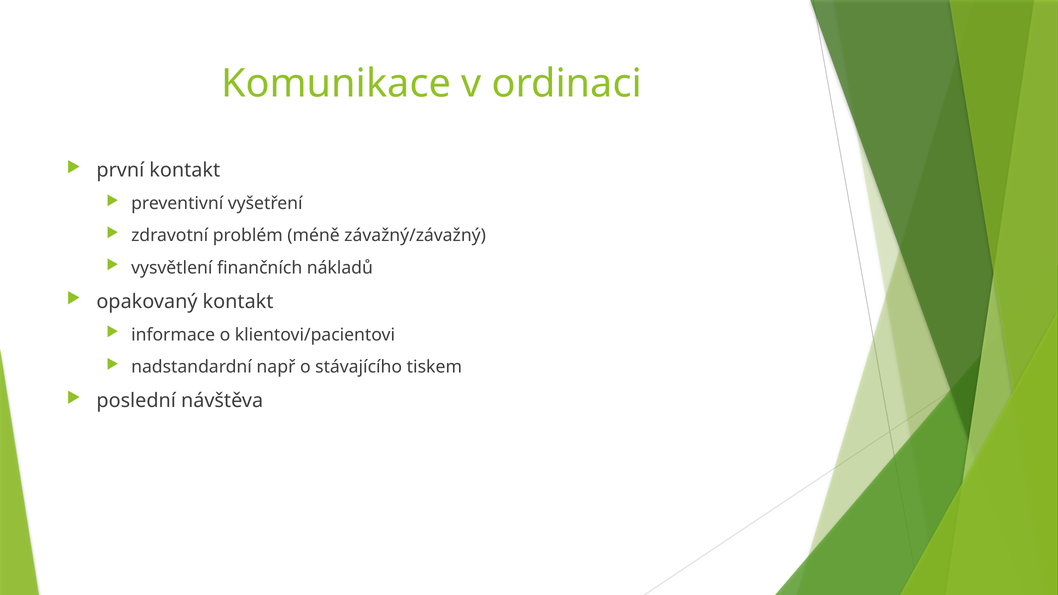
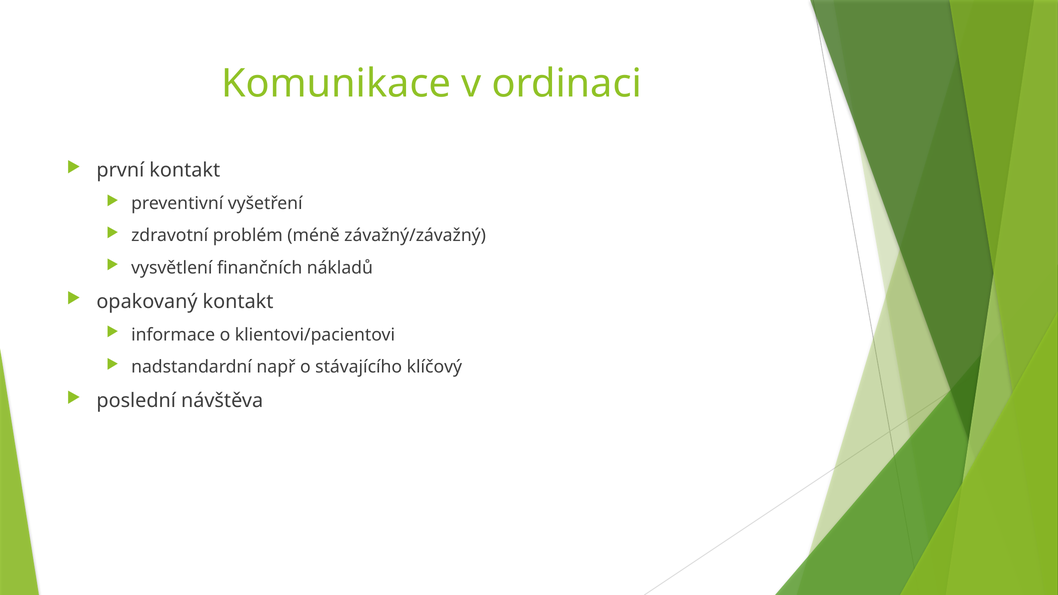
tiskem: tiskem -> klíčový (434, 367)
